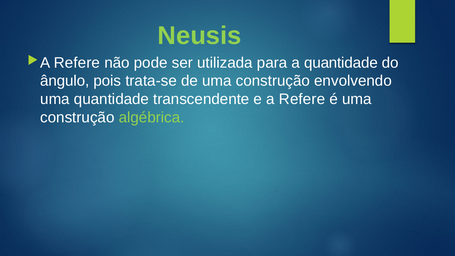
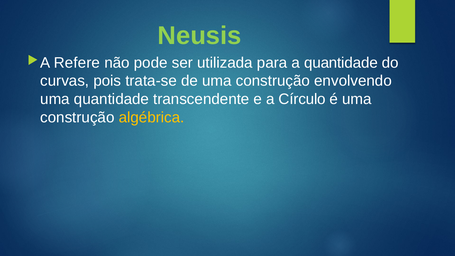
ângulo: ângulo -> curvas (65, 81)
a Refere: Refere -> Círculo (302, 99)
algébrica colour: light green -> yellow (152, 117)
